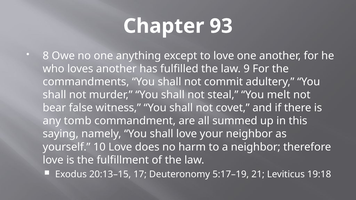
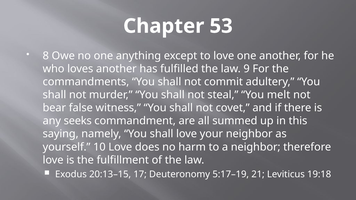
93: 93 -> 53 (221, 26)
tomb: tomb -> seeks (78, 121)
